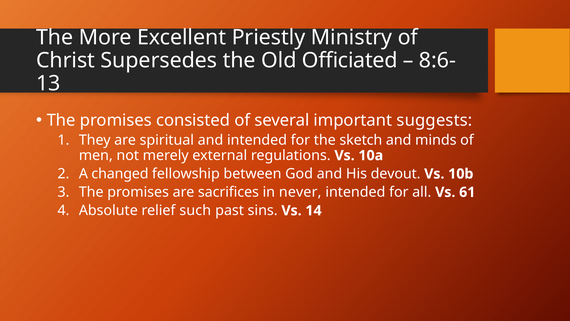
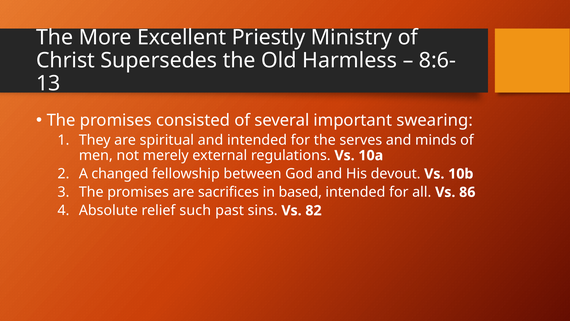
Officiated: Officiated -> Harmless (350, 60)
suggests: suggests -> swearing (435, 120)
sketch: sketch -> serves (361, 140)
never: never -> based (300, 192)
61: 61 -> 86 (467, 192)
14: 14 -> 82 (313, 210)
